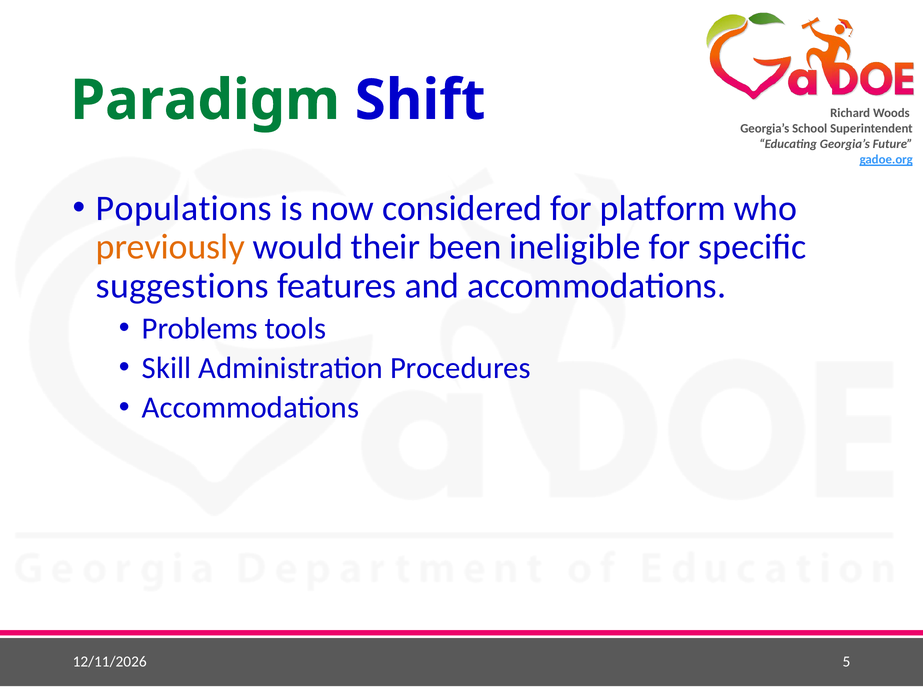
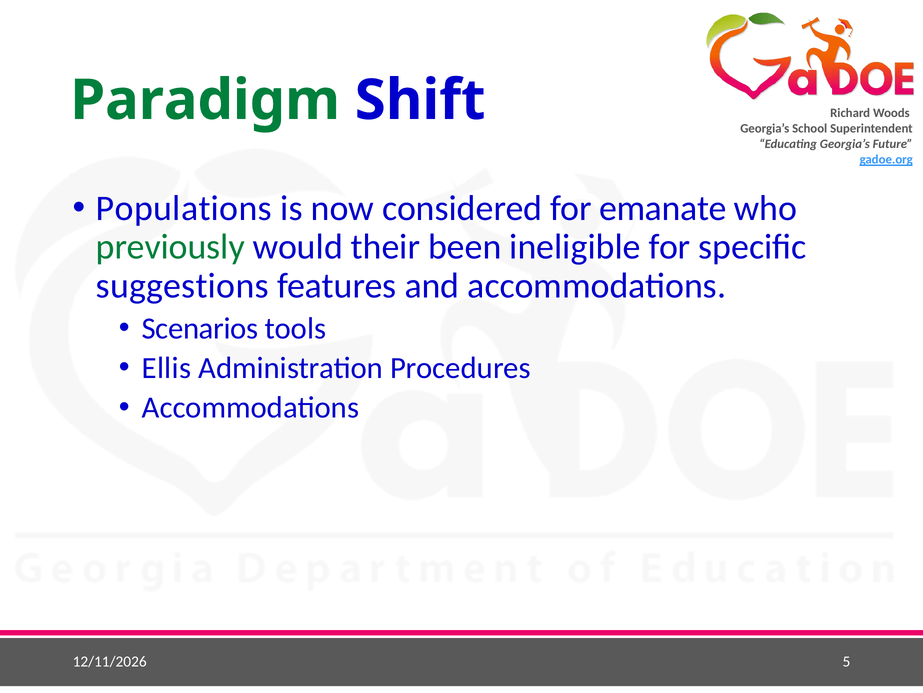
platform: platform -> emanate (663, 208)
previously colour: orange -> green (170, 247)
Problems: Problems -> Scenarios (200, 328)
Skill: Skill -> Ellis (167, 368)
